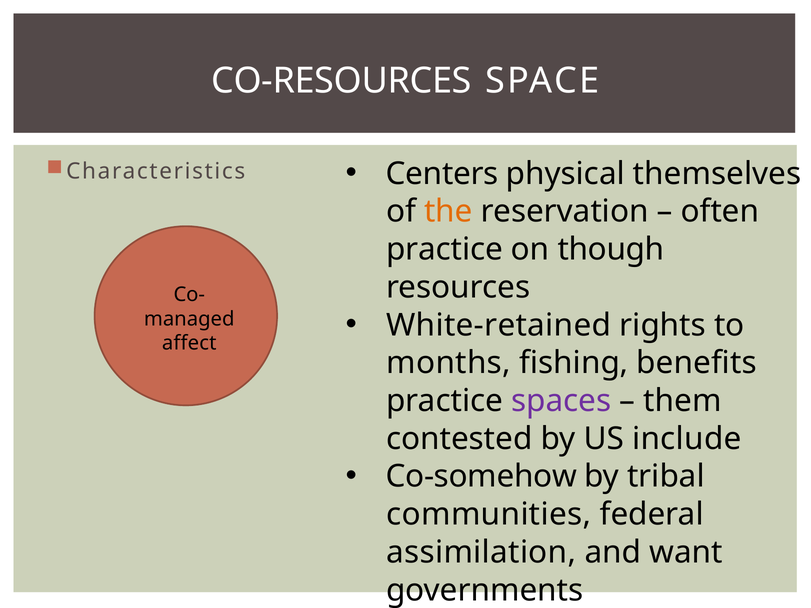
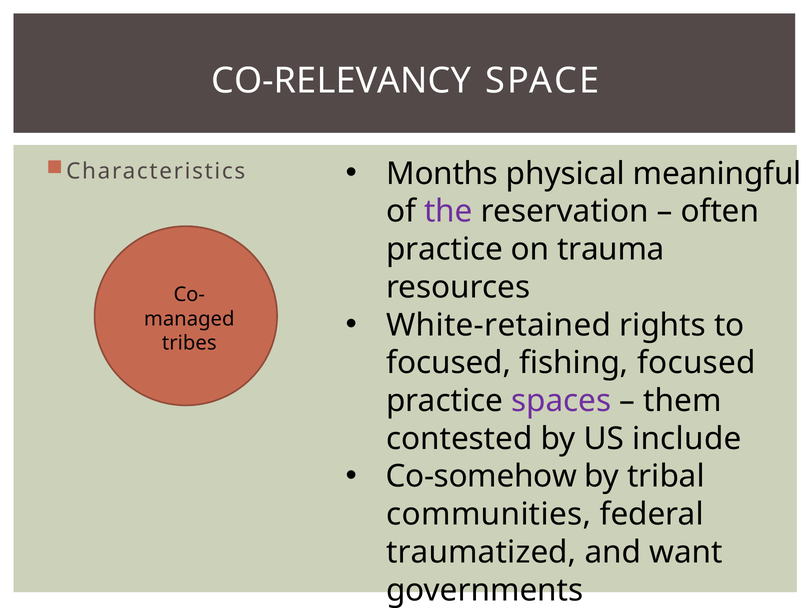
CO-RESOURCES: CO-RESOURCES -> CO-RELEVANCY (341, 81)
Centers: Centers -> Months (442, 174)
themselves: themselves -> meaningful (717, 174)
the colour: orange -> purple (448, 212)
though: though -> trauma (611, 250)
affect: affect -> tribes (189, 343)
months: months -> focused (449, 363)
fishing benefits: benefits -> focused (696, 363)
assimilation: assimilation -> traumatized (481, 552)
